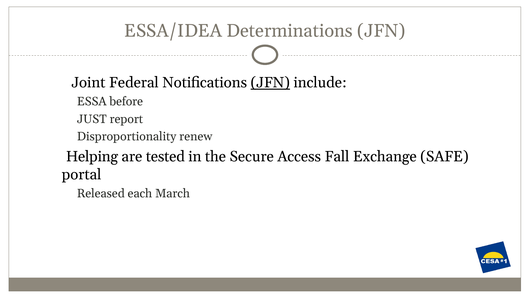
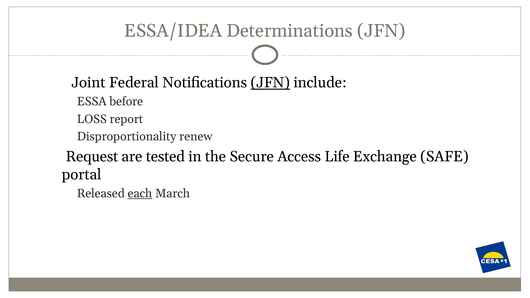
JUST: JUST -> LOSS (92, 119)
Helping: Helping -> Request (92, 157)
Fall: Fall -> Life (337, 157)
each underline: none -> present (140, 194)
